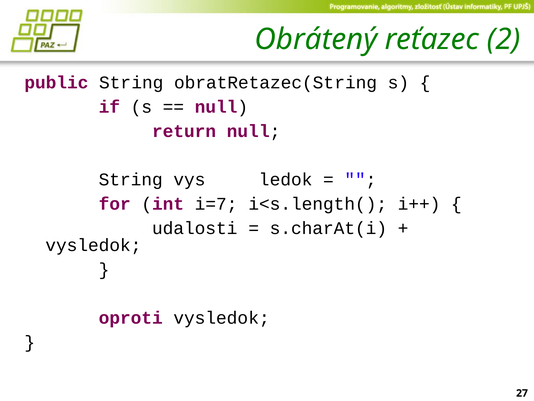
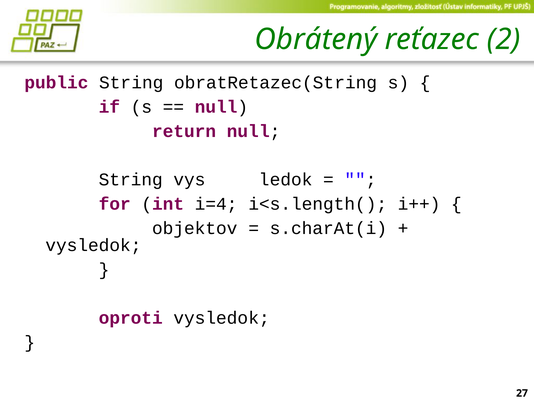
i=7: i=7 -> i=4 (216, 204)
udalosti: udalosti -> objektov (195, 228)
